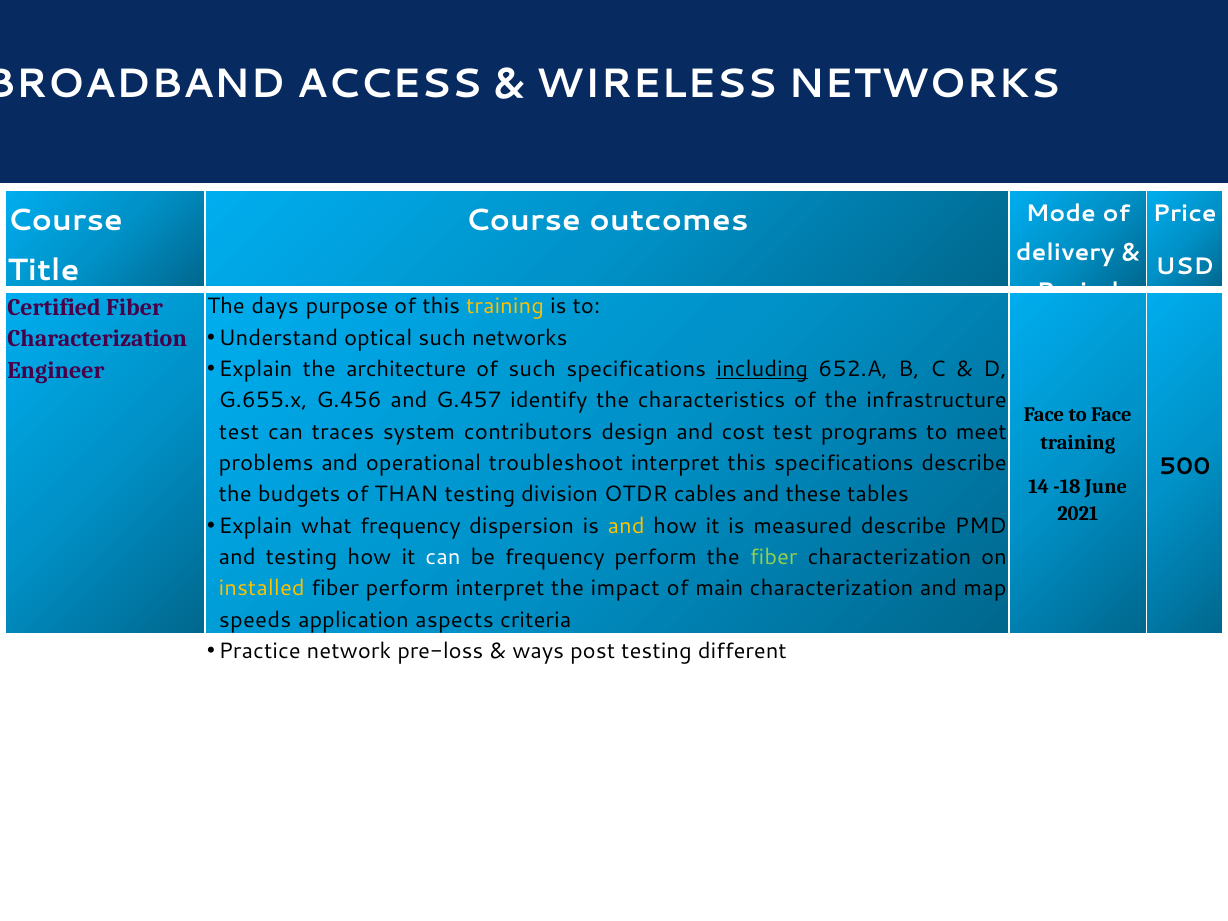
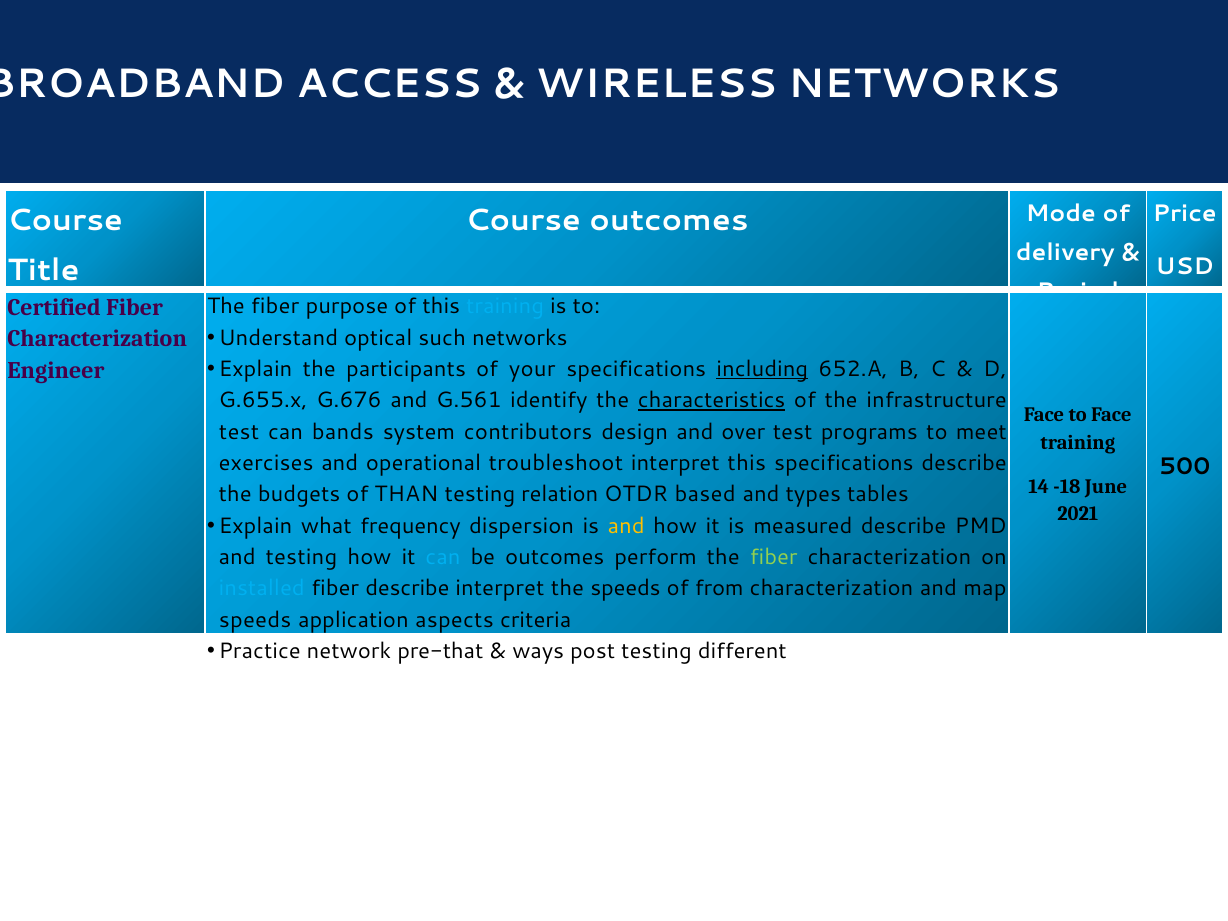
days: days -> fiber (275, 306)
training colour: yellow -> light blue (505, 306)
architecture: architecture -> participants (406, 369)
of such: such -> your (532, 369)
G.456: G.456 -> G.676 (349, 400)
G.457: G.457 -> G.561 (469, 400)
characteristics underline: none -> present (712, 400)
traces: traces -> bands (343, 432)
cost: cost -> over (743, 432)
problems: problems -> exercises (266, 463)
division: division -> relation (560, 494)
cables: cables -> based (705, 494)
these: these -> types (813, 494)
can colour: white -> light blue (443, 557)
be frequency: frequency -> outcomes (555, 557)
installed colour: yellow -> light blue (262, 588)
fiber perform: perform -> describe (407, 588)
the impact: impact -> speeds (625, 588)
main: main -> from (719, 588)
pre-loss: pre-loss -> pre-that (440, 651)
